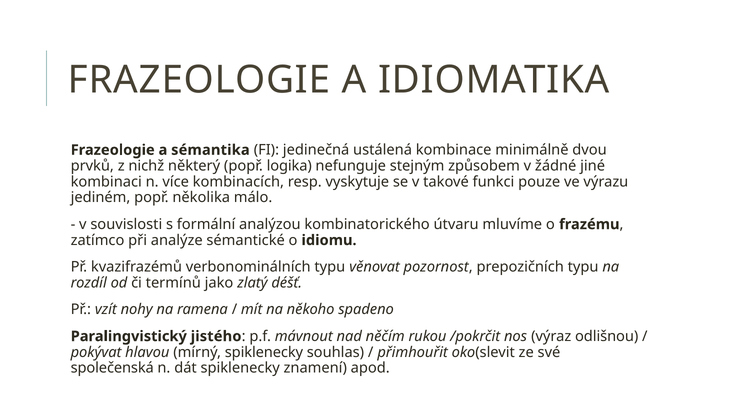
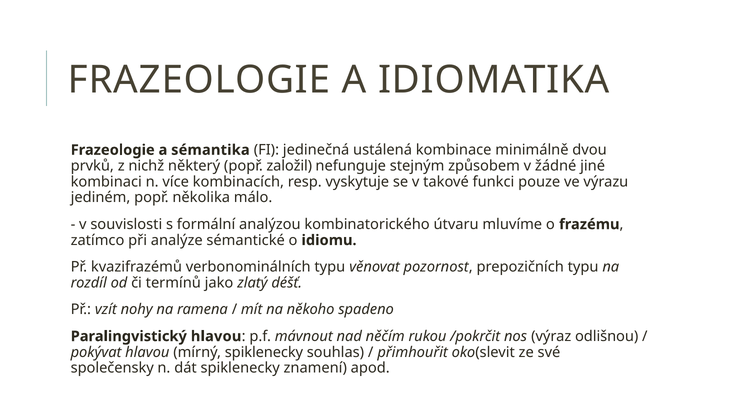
logika: logika -> založil (289, 166)
Paralingvistický jistého: jistého -> hlavou (216, 336)
společenská: společenská -> společensky (112, 368)
